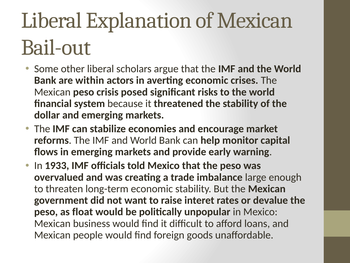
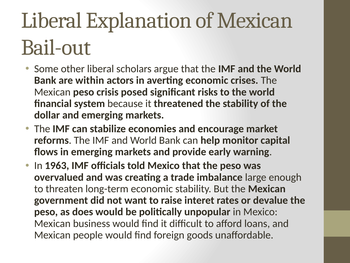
1933: 1933 -> 1963 (57, 165)
float: float -> does (83, 212)
